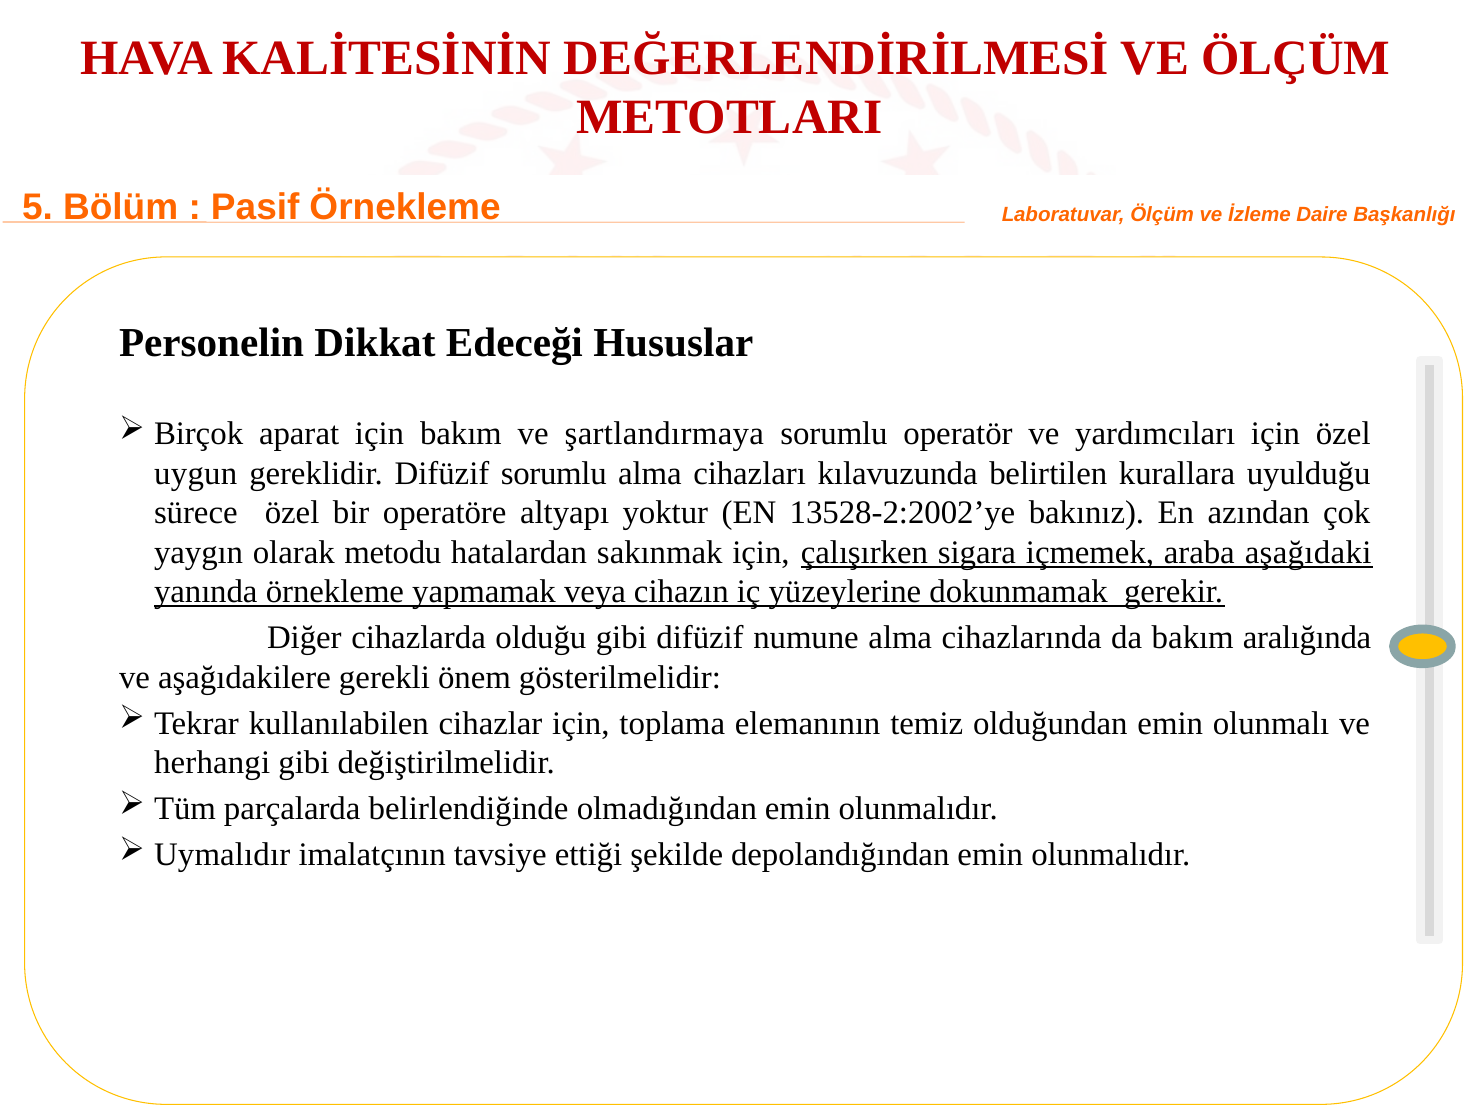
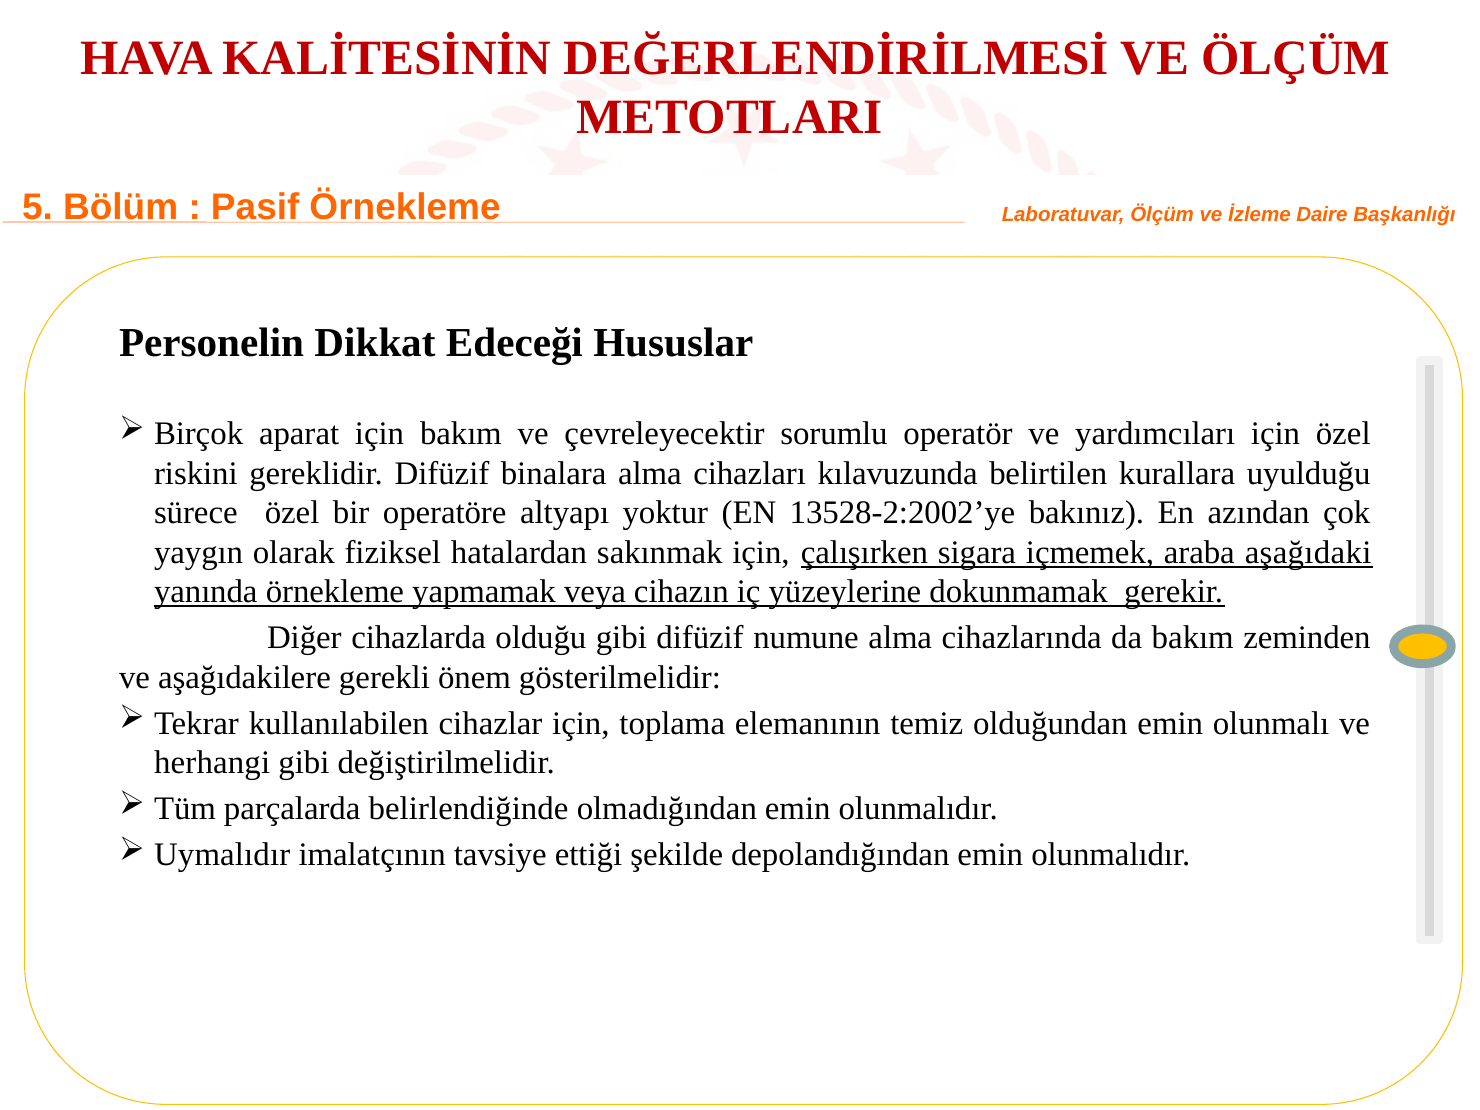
şartlandırmaya: şartlandırmaya -> çevreleyecektir (665, 434)
uygun: uygun -> riskini (196, 473)
Difüzif sorumlu: sorumlu -> binalara (554, 473)
metodu: metodu -> fiziksel (393, 552)
aralığında: aralığında -> zeminden (1307, 638)
